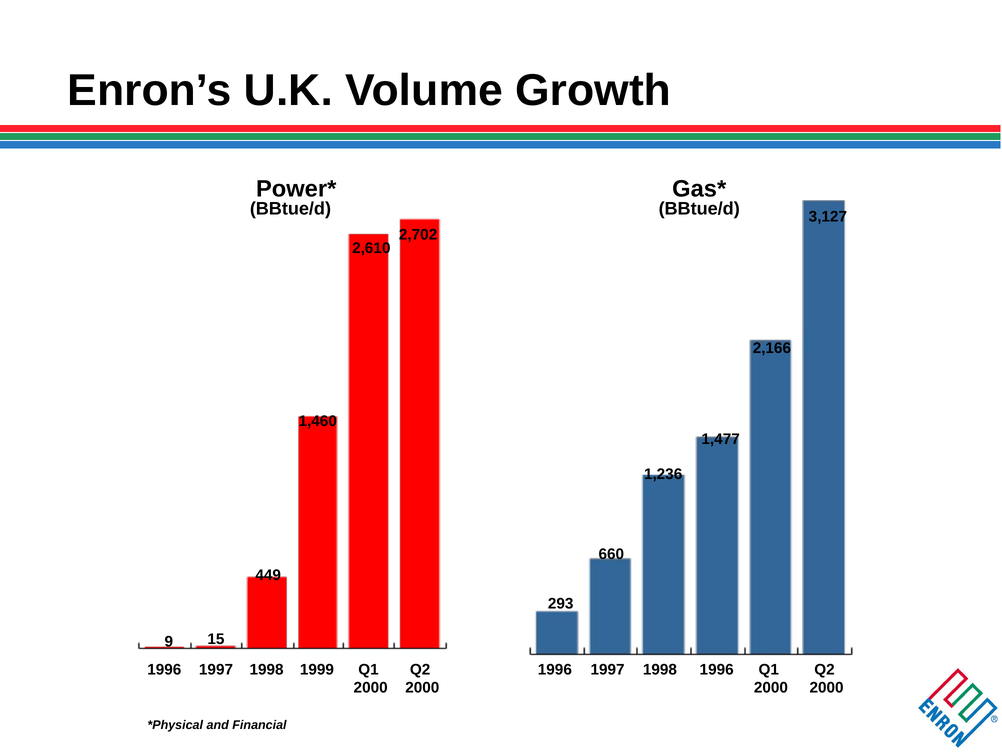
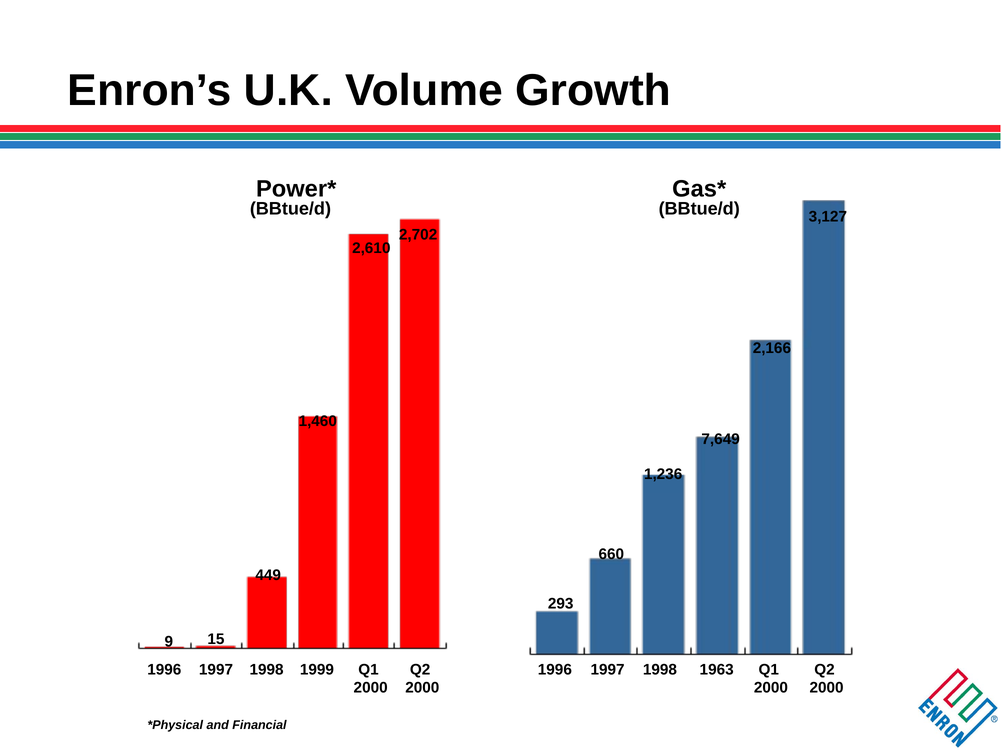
1,477: 1,477 -> 7,649 (721, 439)
1996 1996: 1996 -> 1963 (717, 669)
